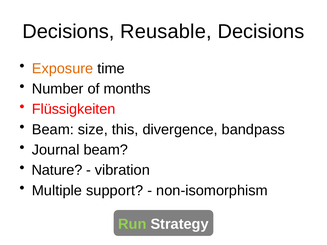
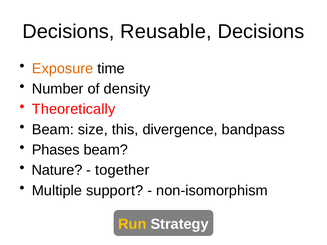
months: months -> density (127, 89)
Flüssigkeiten: Flüssigkeiten -> Theoretically (74, 109)
Journal: Journal -> Phases (56, 150)
vibration: vibration -> together (122, 170)
Run colour: light green -> yellow (132, 224)
